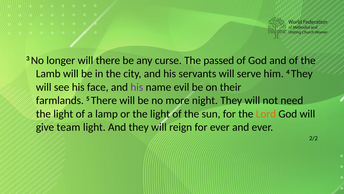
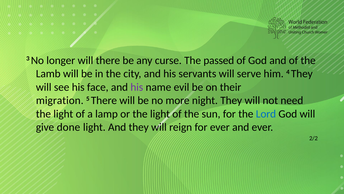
farmlands: farmlands -> migration (60, 100)
Lord colour: orange -> blue (266, 114)
team: team -> done (68, 127)
